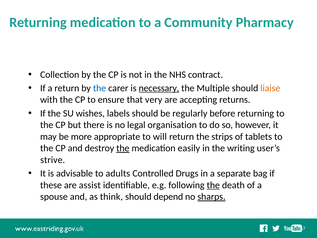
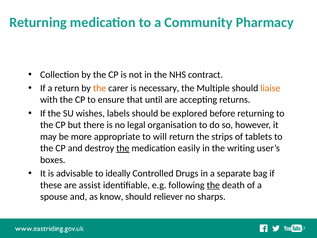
the colour: blue -> orange (100, 88)
necessary underline: present -> none (159, 88)
very: very -> until (154, 100)
regularly: regularly -> explored (190, 113)
strive: strive -> boxes (53, 160)
adults: adults -> ideally (118, 173)
think: think -> know (112, 197)
depend: depend -> reliever (168, 197)
sharps underline: present -> none (211, 197)
